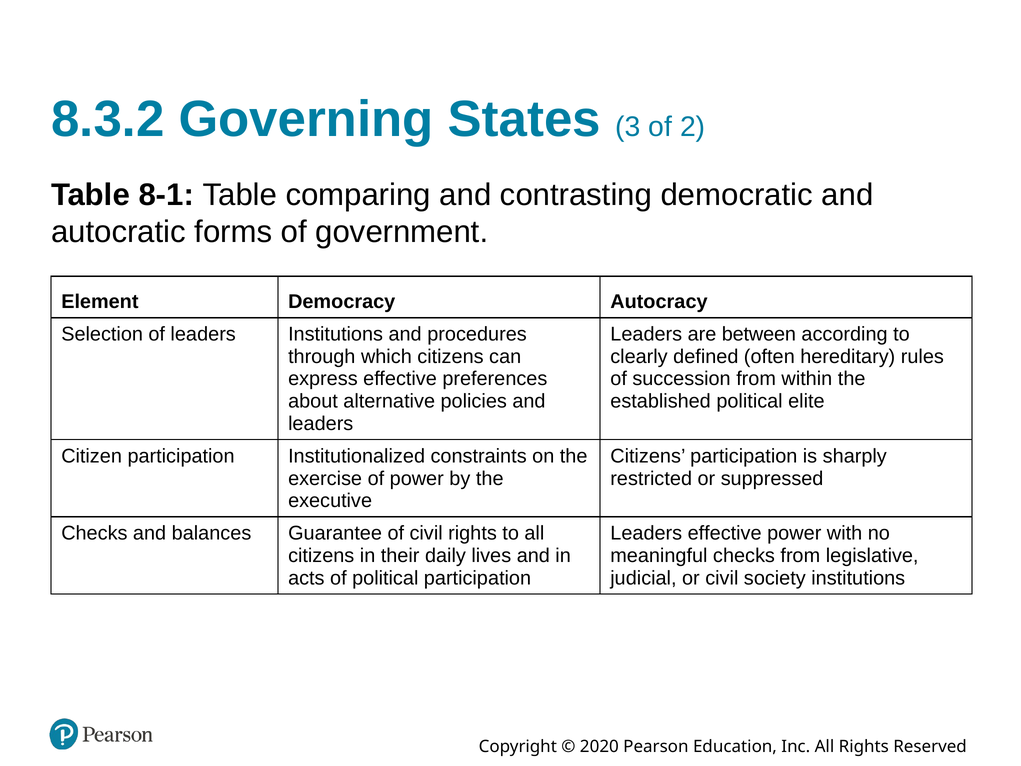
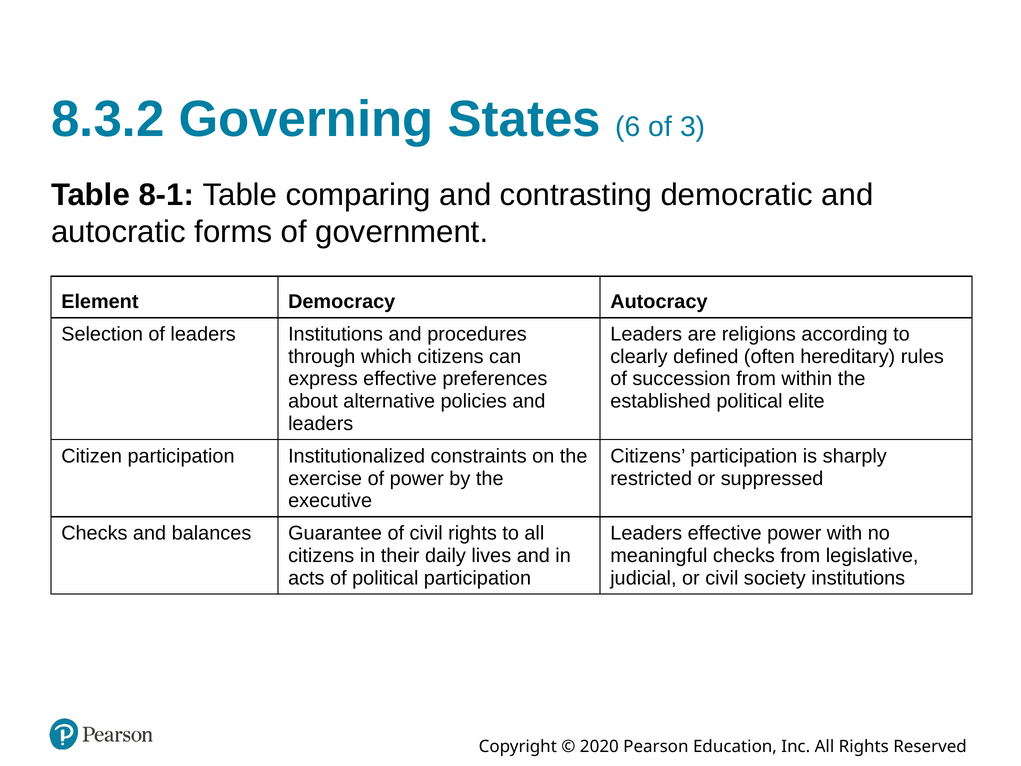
3: 3 -> 6 (628, 127)
2: 2 -> 3 (693, 127)
between: between -> religions (759, 334)
